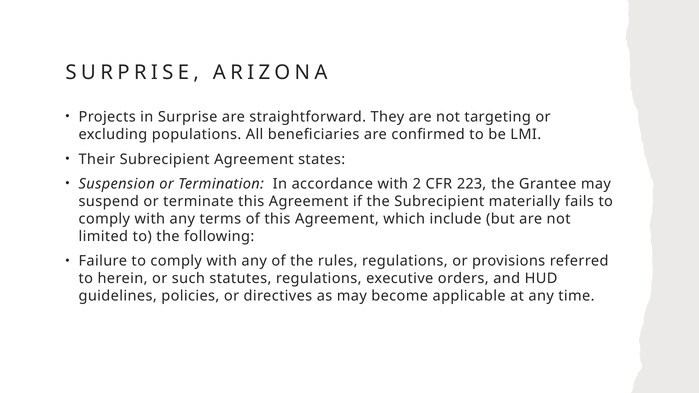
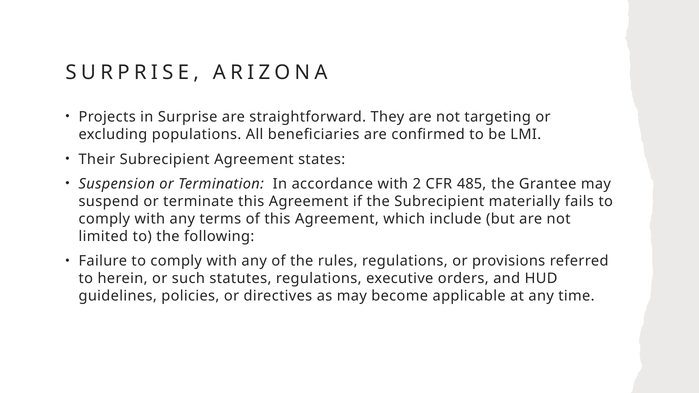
223: 223 -> 485 (472, 184)
